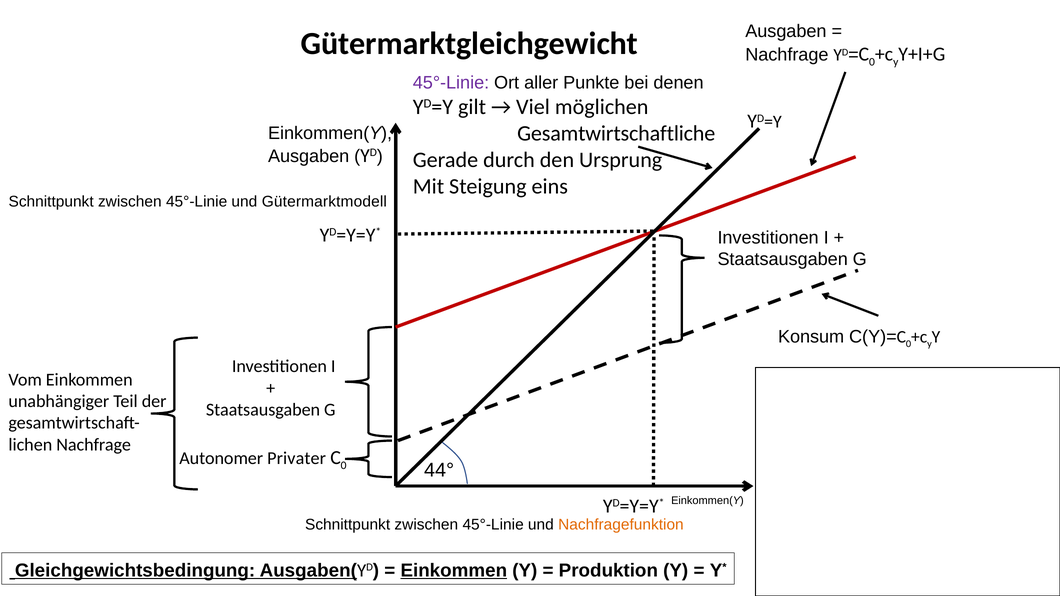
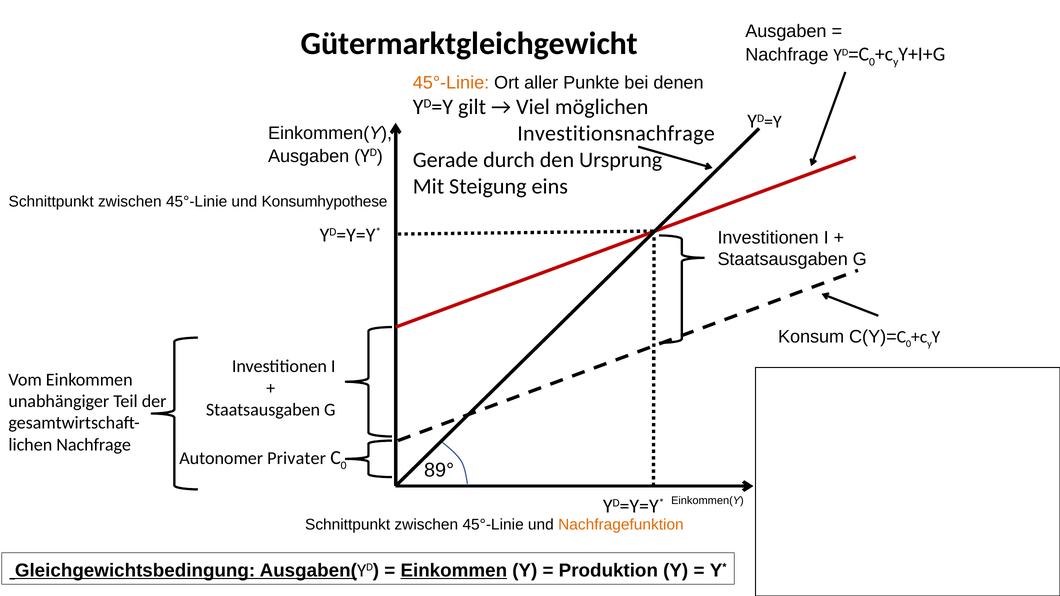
45°-Linie colour: purple -> orange (451, 83)
Gesamtwirtschaftliche: Gesamtwirtschaftliche -> Investitionsnachfrage (616, 134)
Gütermarktmodell: Gütermarktmodell -> Konsumhypothese (325, 202)
44°: 44° -> 89° (439, 470)
